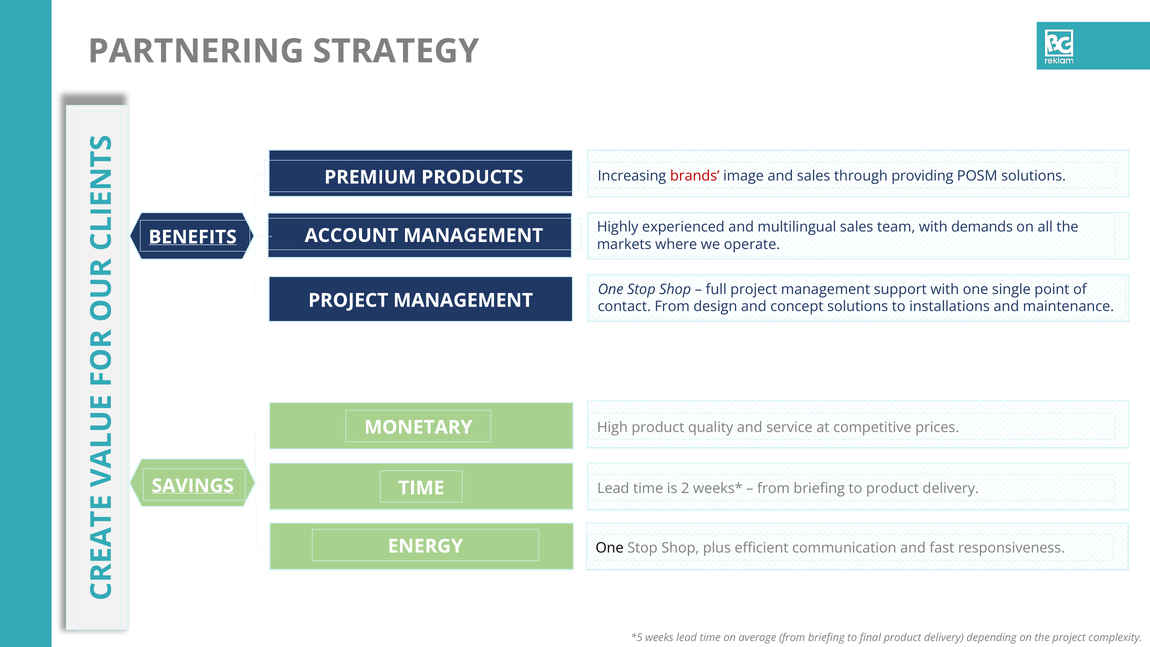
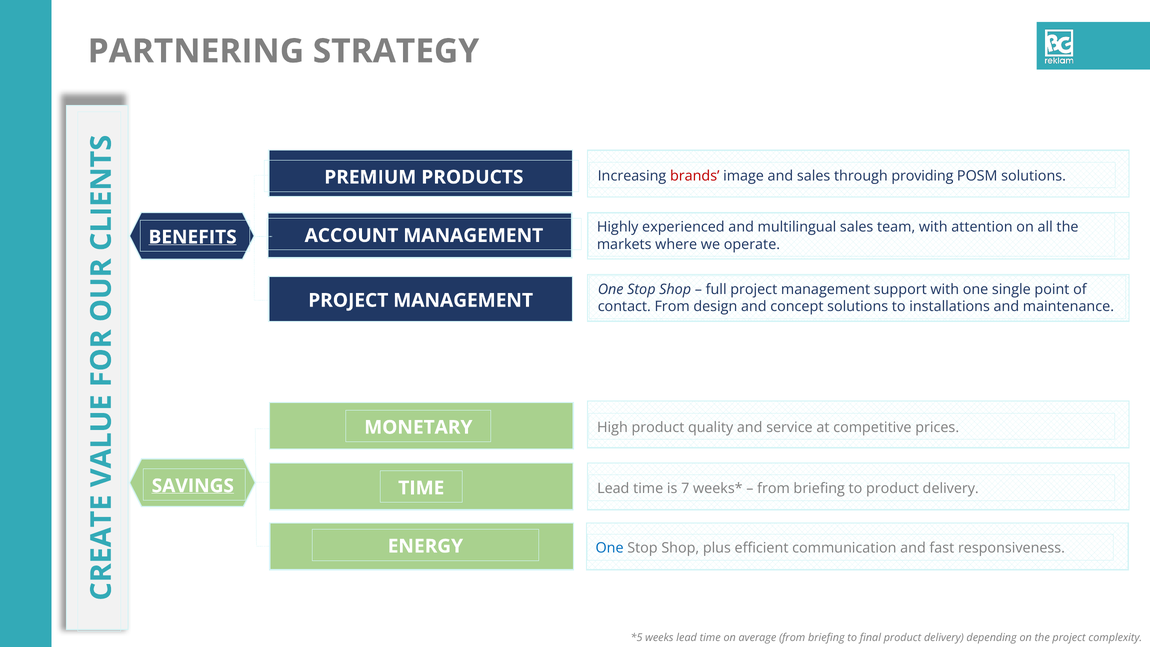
demands: demands -> attention (982, 227)
2: 2 -> 7 (685, 489)
One colour: black -> blue (610, 548)
